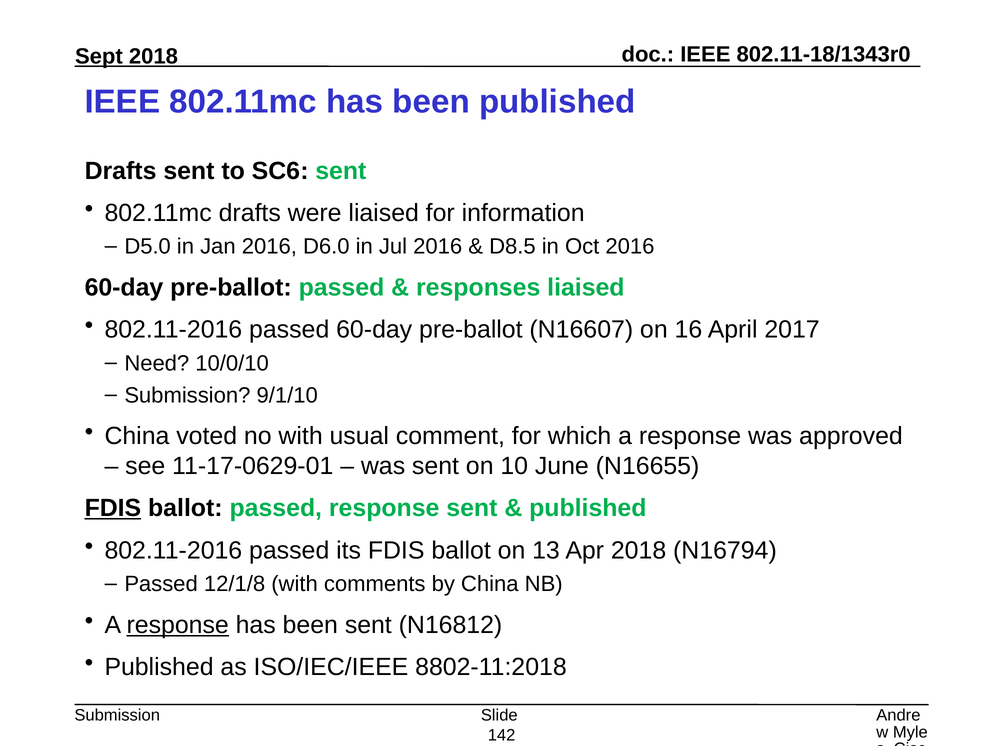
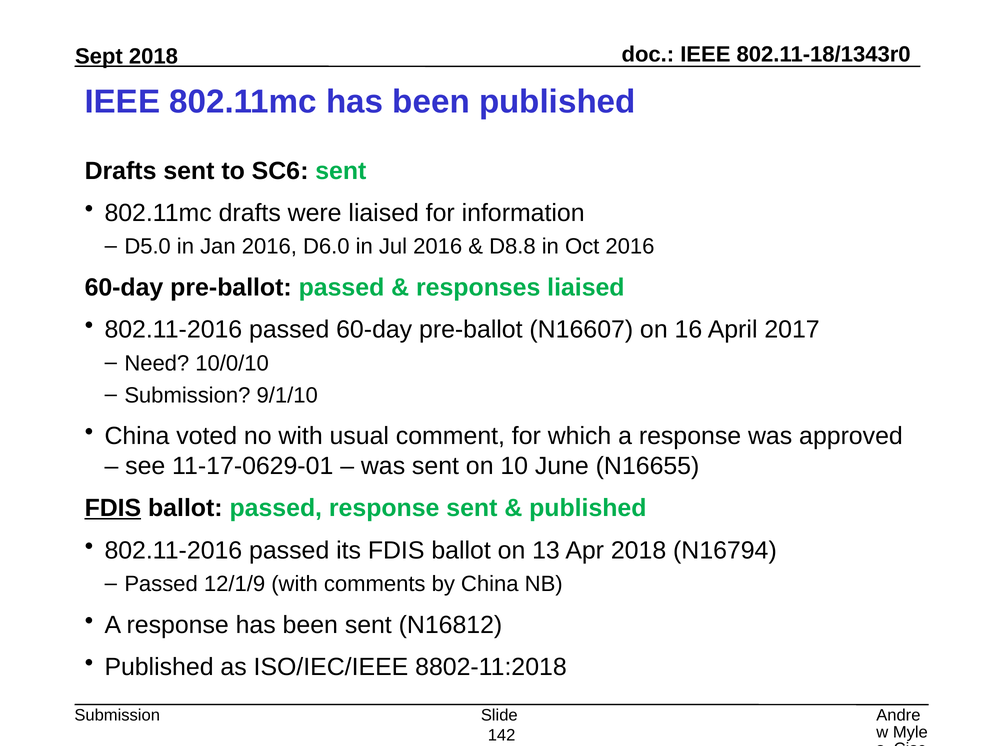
D8.5: D8.5 -> D8.8 (512, 247)
12/1/8: 12/1/8 -> 12/1/9 (235, 584)
response underline: present -> none (178, 625)
